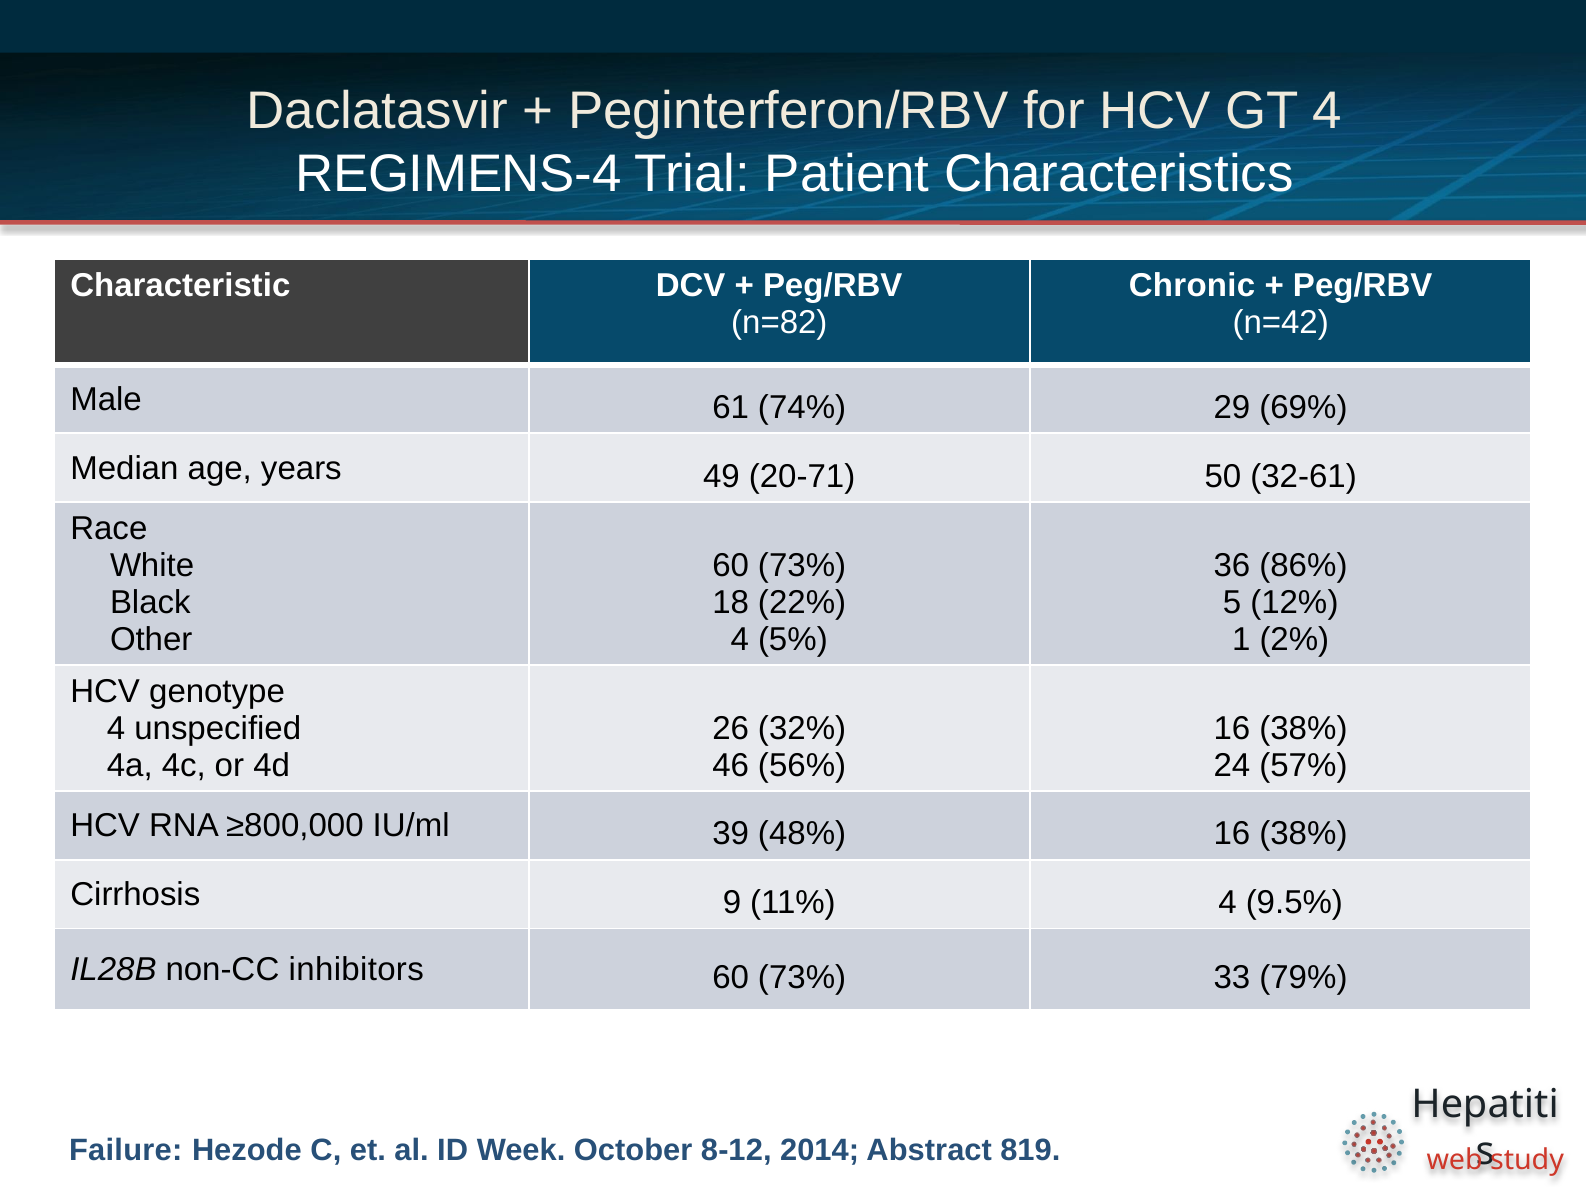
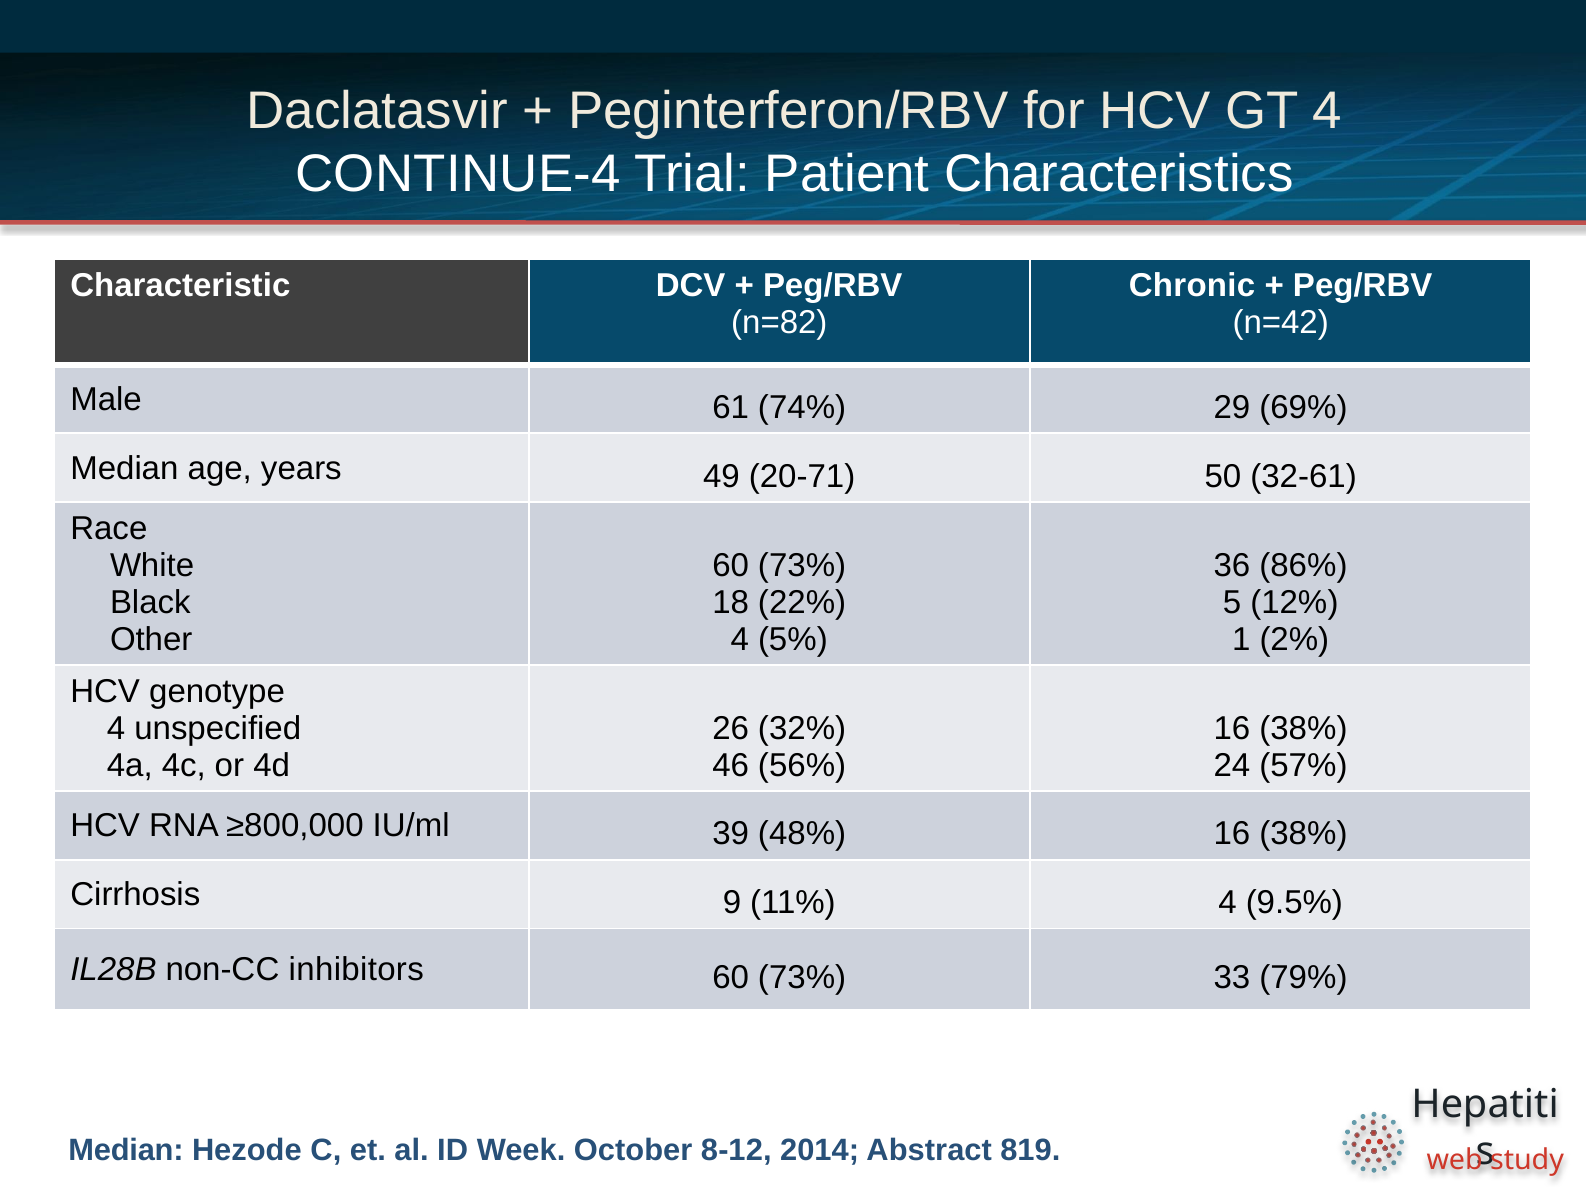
REGIMENS-4: REGIMENS-4 -> CONTINUE-4 (458, 174)
Failure: Failure -> Median (126, 1151)
